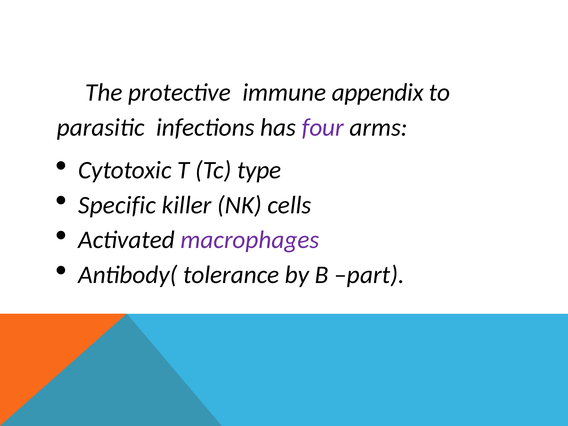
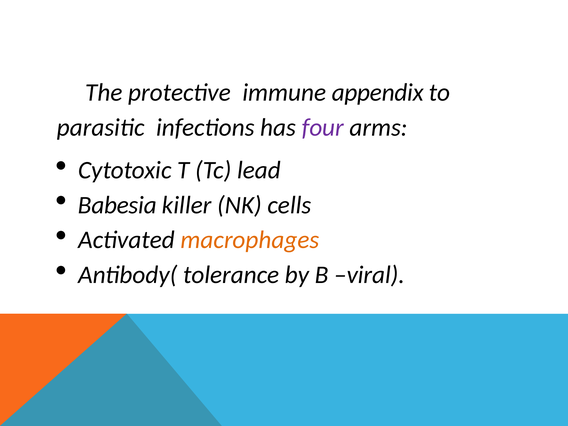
type: type -> lead (259, 170)
Specific: Specific -> Babesia (117, 205)
macrophages colour: purple -> orange (250, 240)
part: part -> viral (370, 275)
